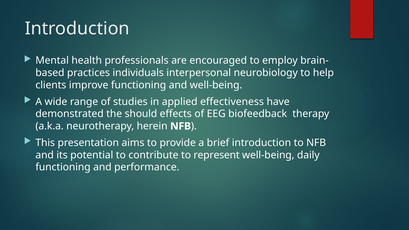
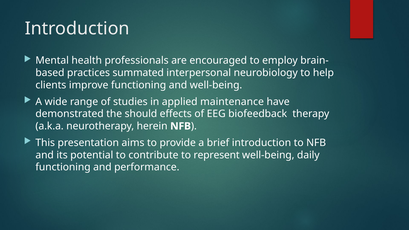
individuals: individuals -> summated (138, 73)
effectiveness: effectiveness -> maintenance (232, 102)
